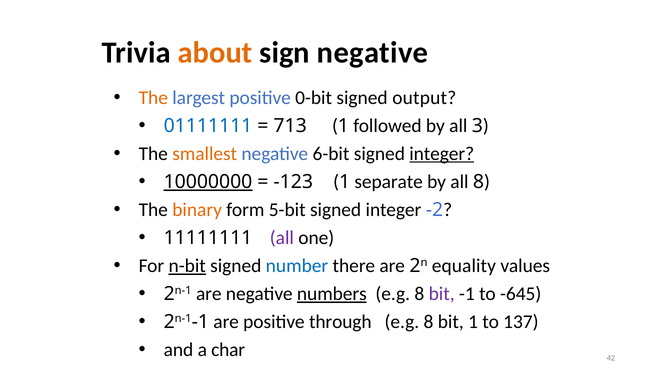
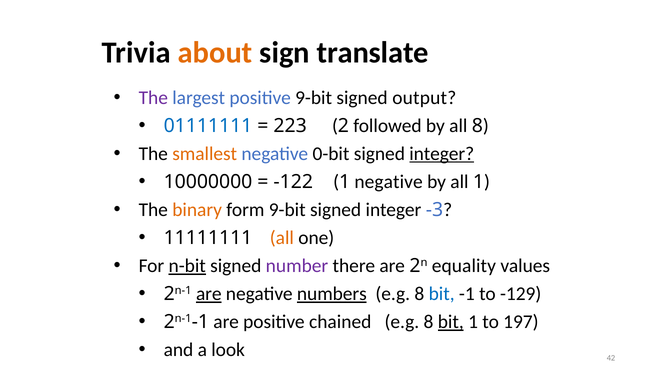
sign negative: negative -> translate (373, 53)
The colour: orange -> purple (153, 98)
positive 0-bit: 0-bit -> 9-bit (314, 98)
713: 713 -> 223 (290, 126)
1: 1 -> 2 (343, 126)
all 3: 3 -> 8 (477, 126)
6-bit: 6-bit -> 0-bit (331, 154)
10000000 underline: present -> none (208, 182)
-123: -123 -> -122 (293, 182)
1 separate: separate -> negative (389, 182)
all 8: 8 -> 1 (479, 182)
form 5-bit: 5-bit -> 9-bit (287, 210)
-2: -2 -> -3 (435, 210)
all colour: purple -> orange (282, 238)
number colour: blue -> purple (297, 266)
are underline: none -> present (209, 294)
bit colour: purple -> blue (442, 294)
-645: -645 -> -129 (521, 294)
through: through -> chained (340, 322)
bit underline: none -> present (451, 322)
137: 137 -> 197 (521, 322)
char: char -> look (228, 350)
